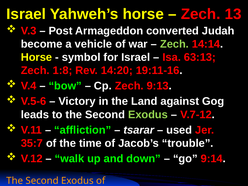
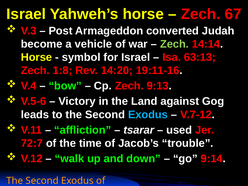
13: 13 -> 67 (233, 14)
Exodus colour: light green -> light blue (148, 115)
35:7: 35:7 -> 72:7 (32, 143)
